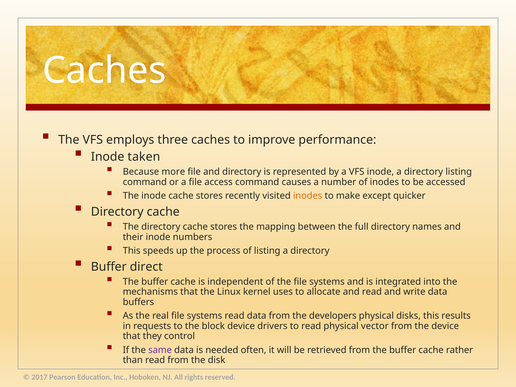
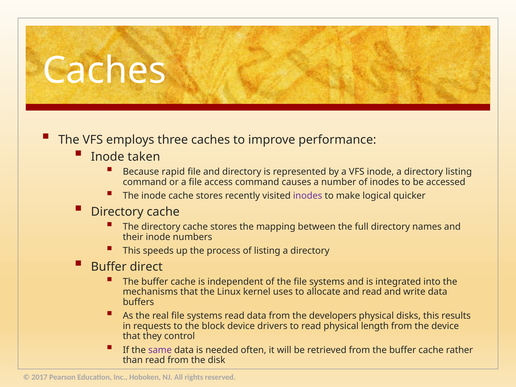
more: more -> rapid (173, 172)
inodes colour: orange -> purple (308, 196)
except: except -> logical (377, 196)
vector: vector -> length (375, 326)
